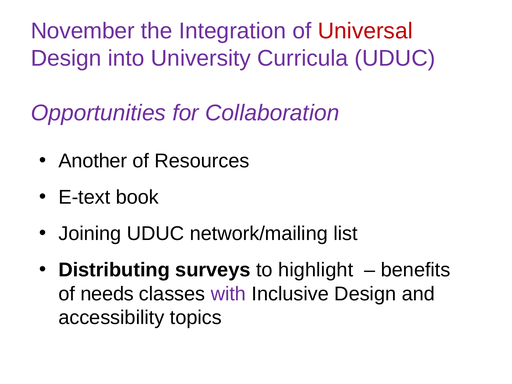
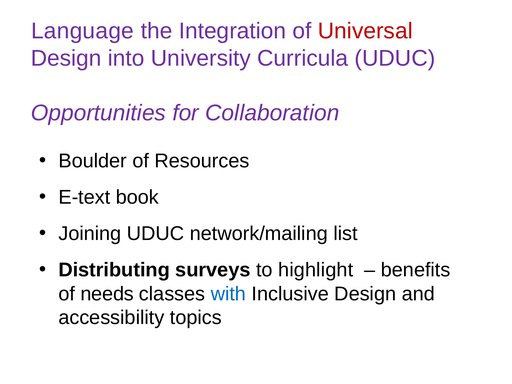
November: November -> Language (82, 31)
Another: Another -> Boulder (93, 161)
with colour: purple -> blue (228, 294)
